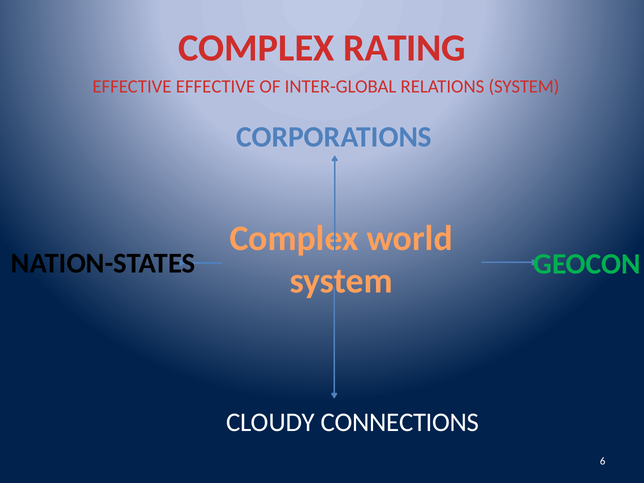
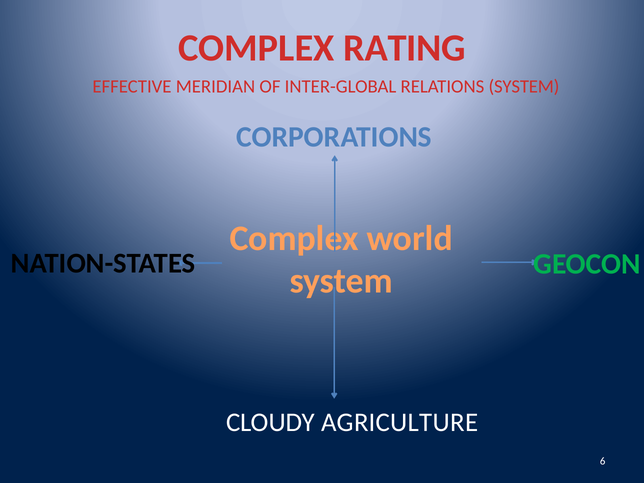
EFFECTIVE EFFECTIVE: EFFECTIVE -> MERIDIAN (215, 86)
CONNECTIONS: CONNECTIONS -> AGRICULTURE (400, 422)
